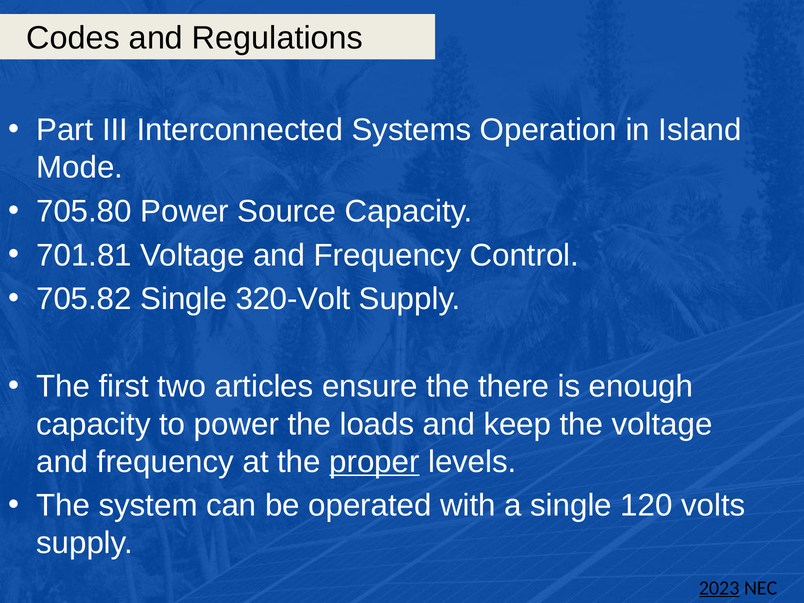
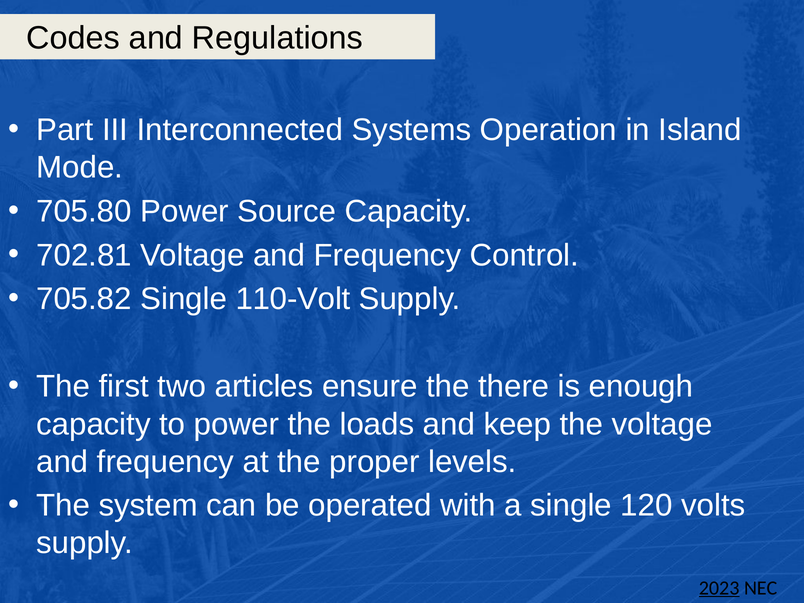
701.81: 701.81 -> 702.81 (84, 255)
320-Volt: 320-Volt -> 110-Volt (293, 299)
proper underline: present -> none (374, 462)
